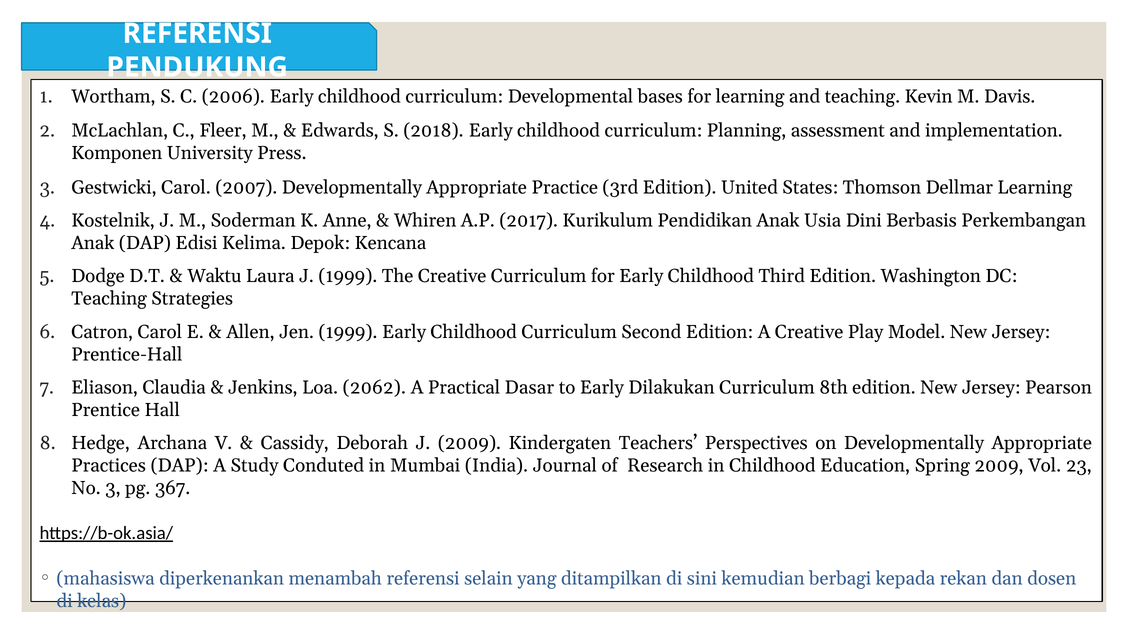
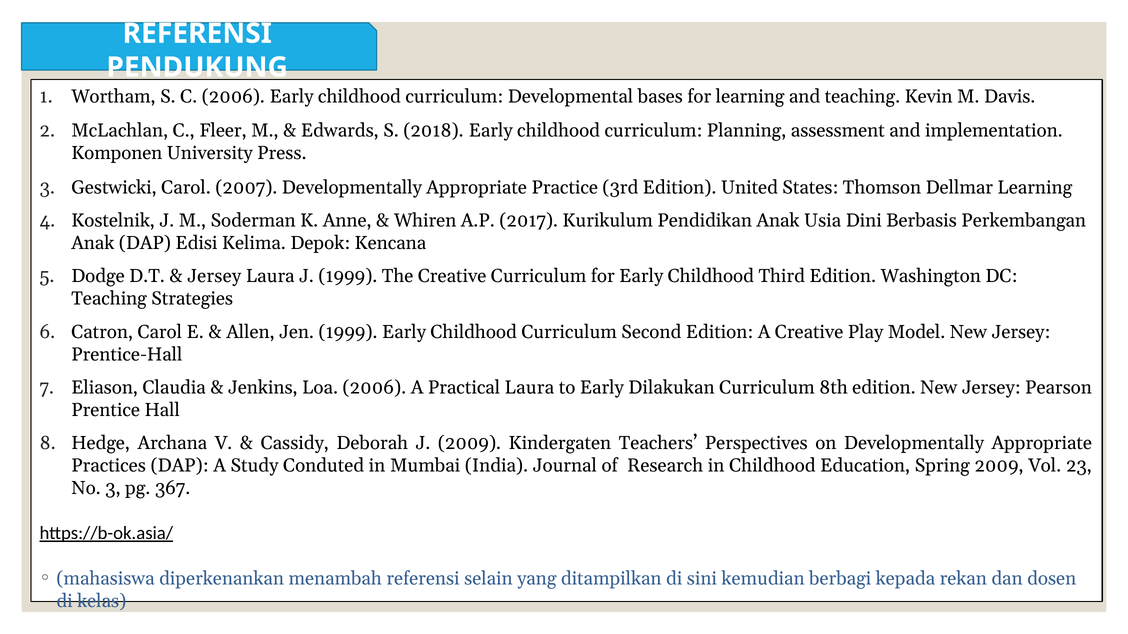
Waktu: Waktu -> Jersey (214, 276)
Loa 2062: 2062 -> 2006 (374, 388)
Practical Dasar: Dasar -> Laura (529, 388)
